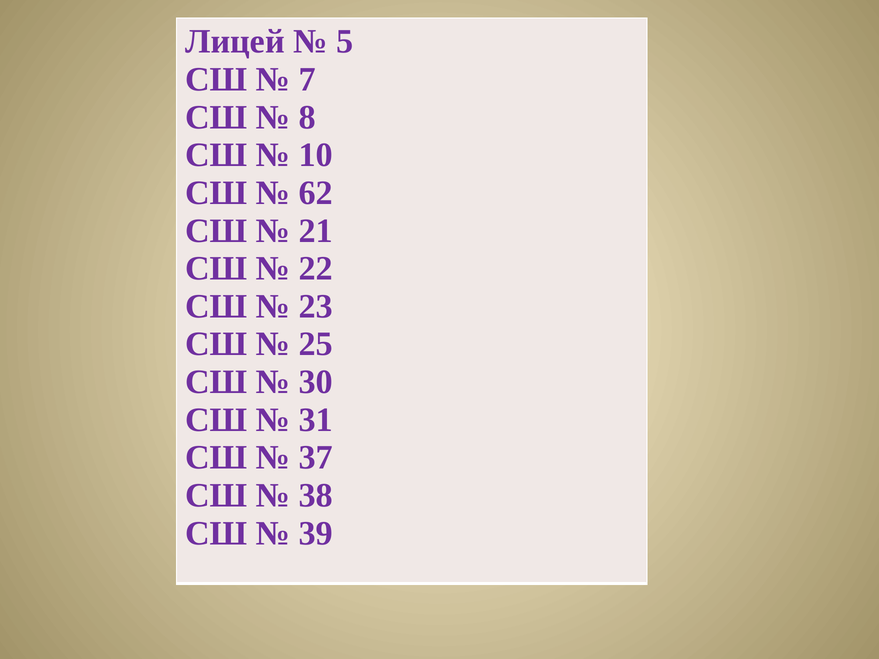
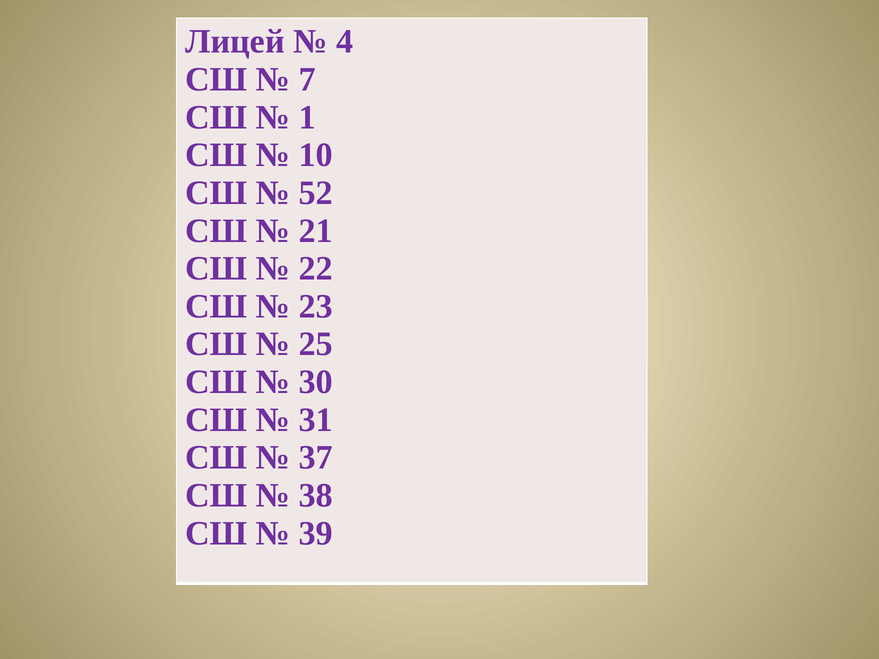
5: 5 -> 4 (345, 42)
8: 8 -> 1 (307, 117)
62: 62 -> 52 (316, 193)
